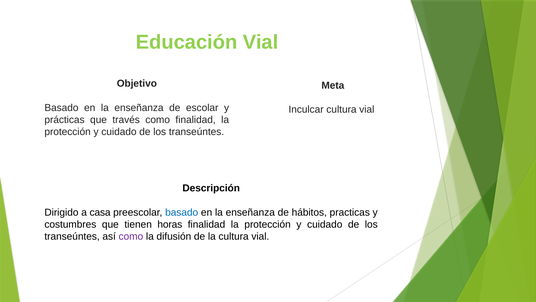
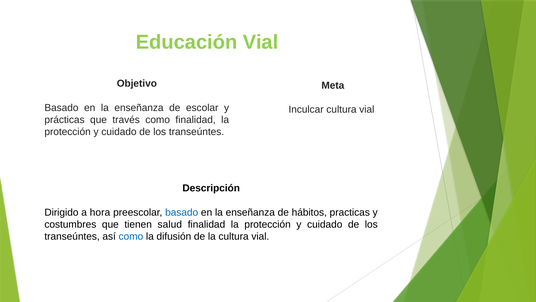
casa: casa -> hora (100, 212)
horas: horas -> salud (170, 224)
como colour: purple -> blue (131, 236)
